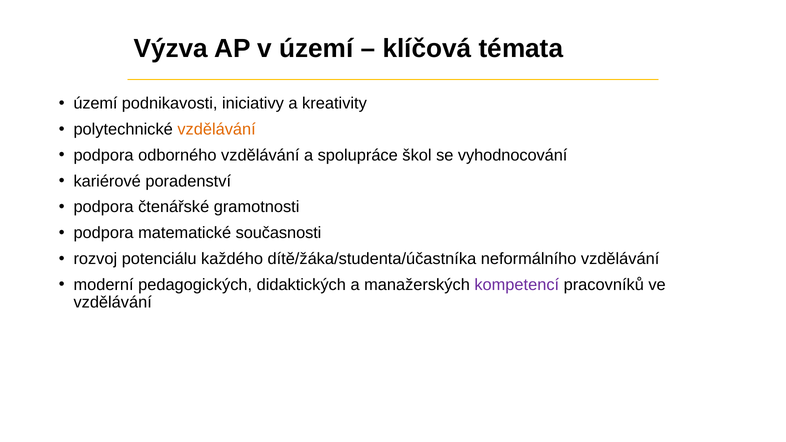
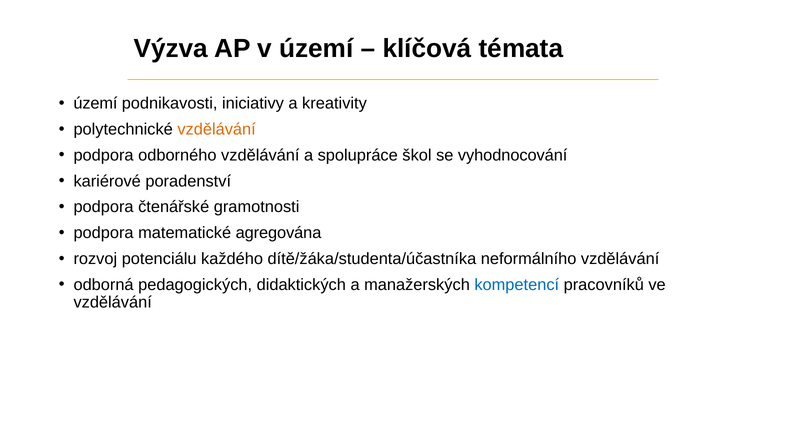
současnosti: současnosti -> agregována (279, 233)
moderní: moderní -> odborná (104, 285)
kompetencí colour: purple -> blue (517, 285)
